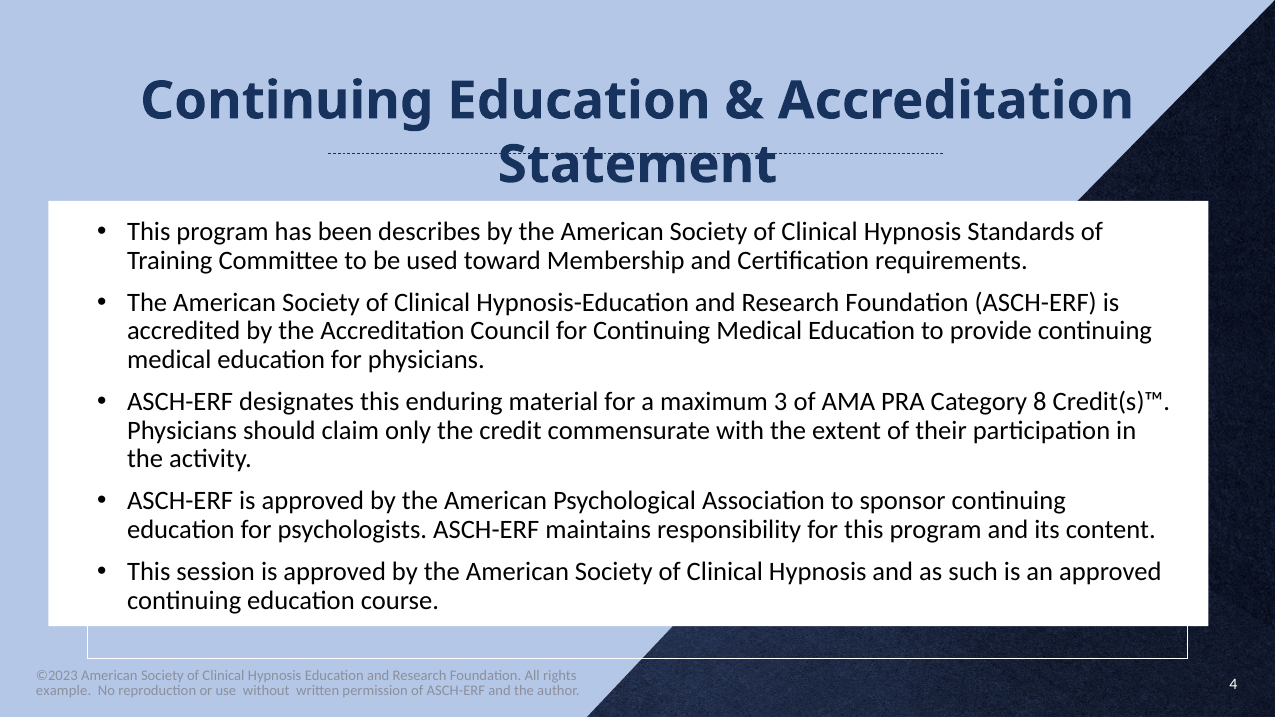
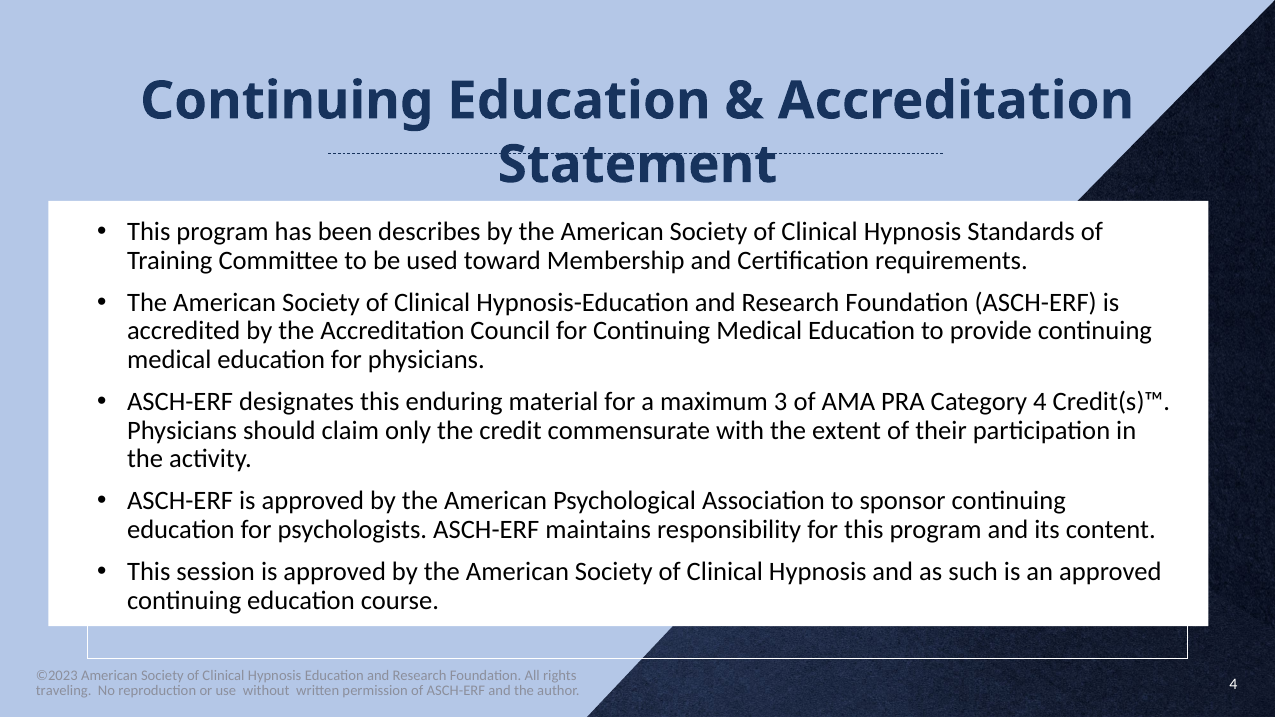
Category 8: 8 -> 4 (1040, 402)
example: example -> traveling (64, 691)
